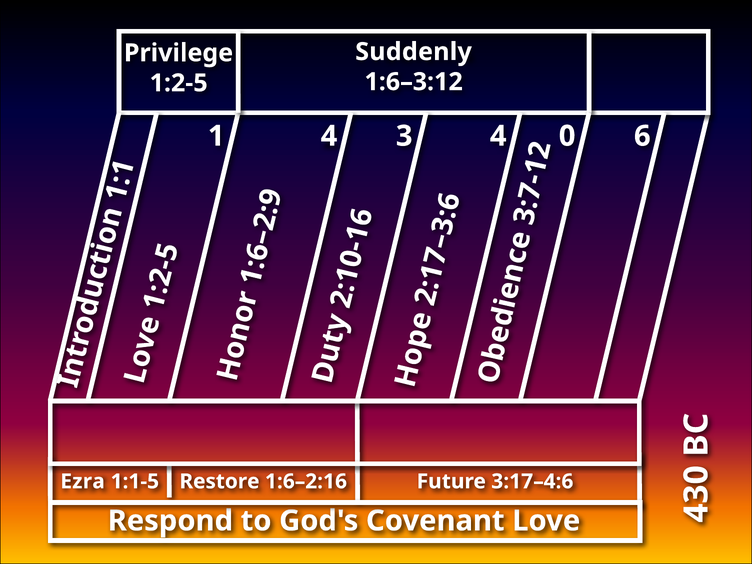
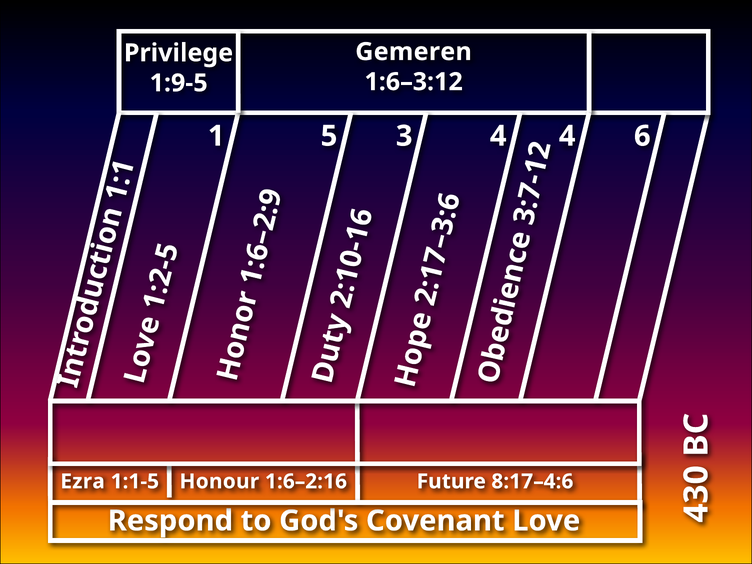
Suddenly: Suddenly -> Gemeren (414, 52)
1:2-5: 1:2-5 -> 1:9-5 (179, 83)
1 4: 4 -> 5 (329, 136)
4 0: 0 -> 4 (567, 136)
Restore: Restore -> Honour (219, 481)
3:17–4:6: 3:17–4:6 -> 8:17–4:6 (532, 481)
